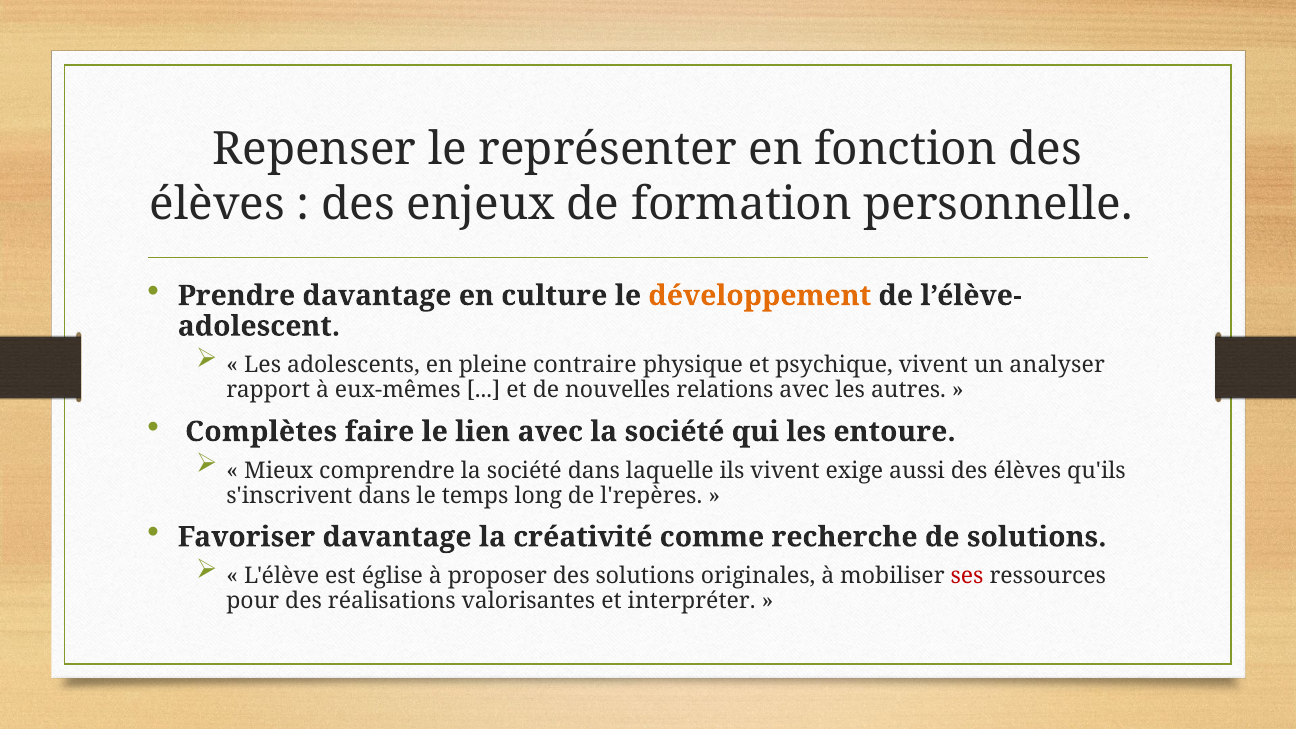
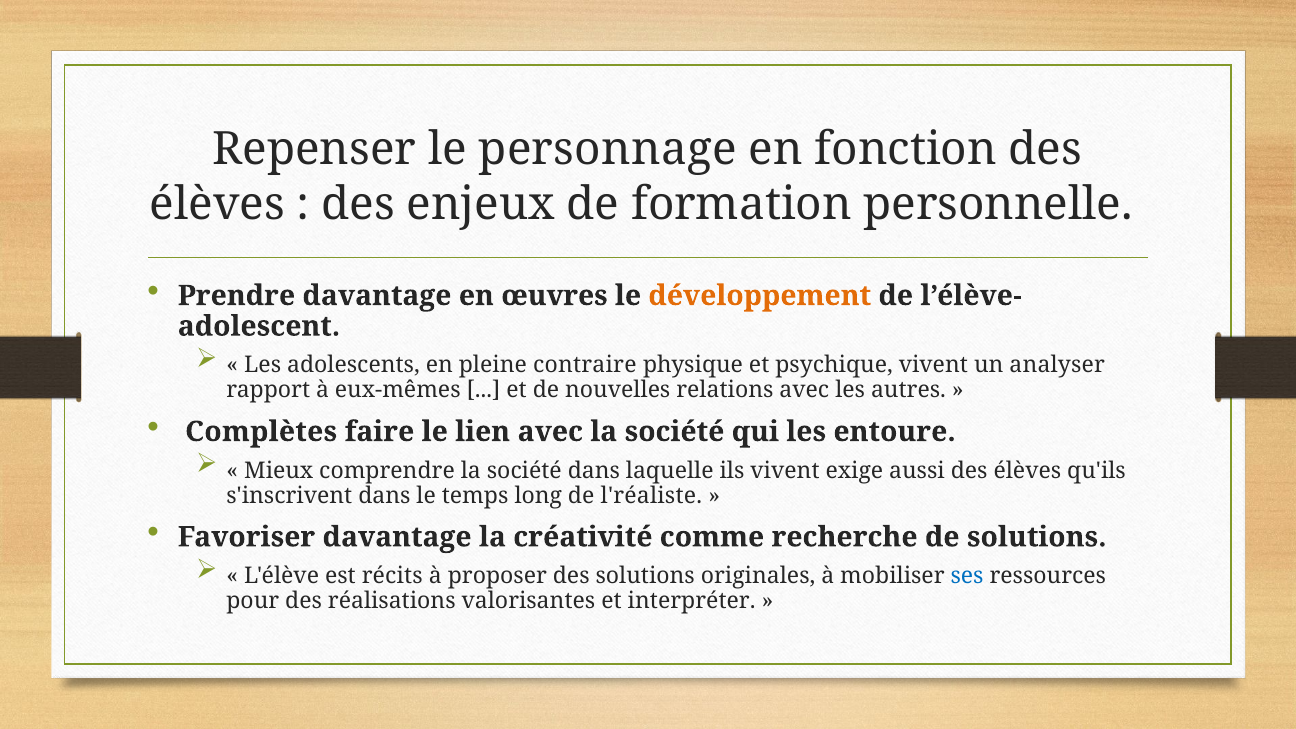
représenter: représenter -> personnage (608, 149)
culture: culture -> œuvres (554, 296)
l'repères: l'repères -> l'réaliste (651, 496)
église: église -> récits (392, 576)
ses colour: red -> blue (967, 576)
